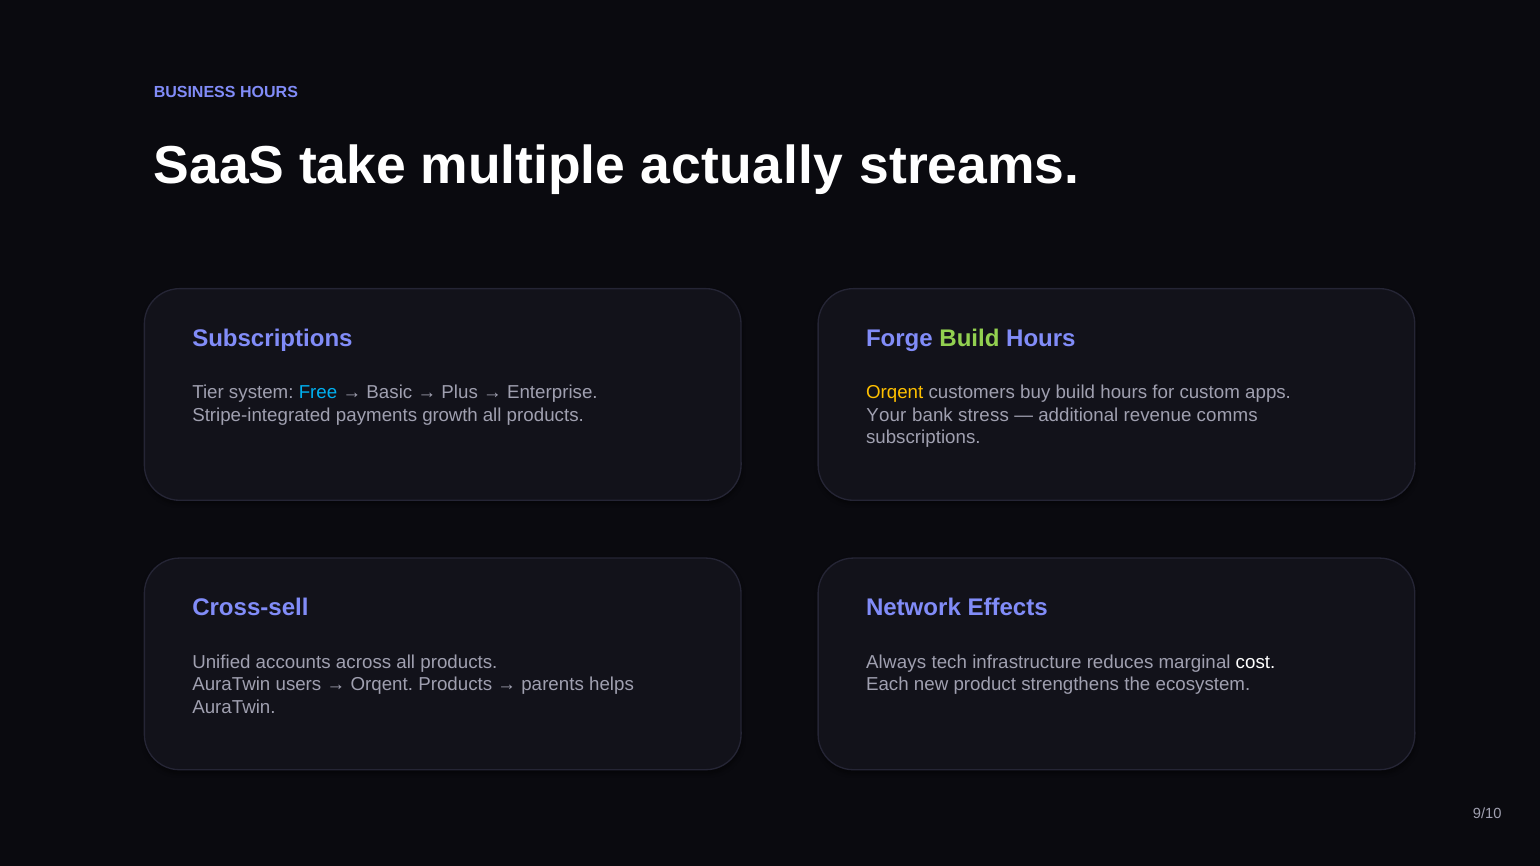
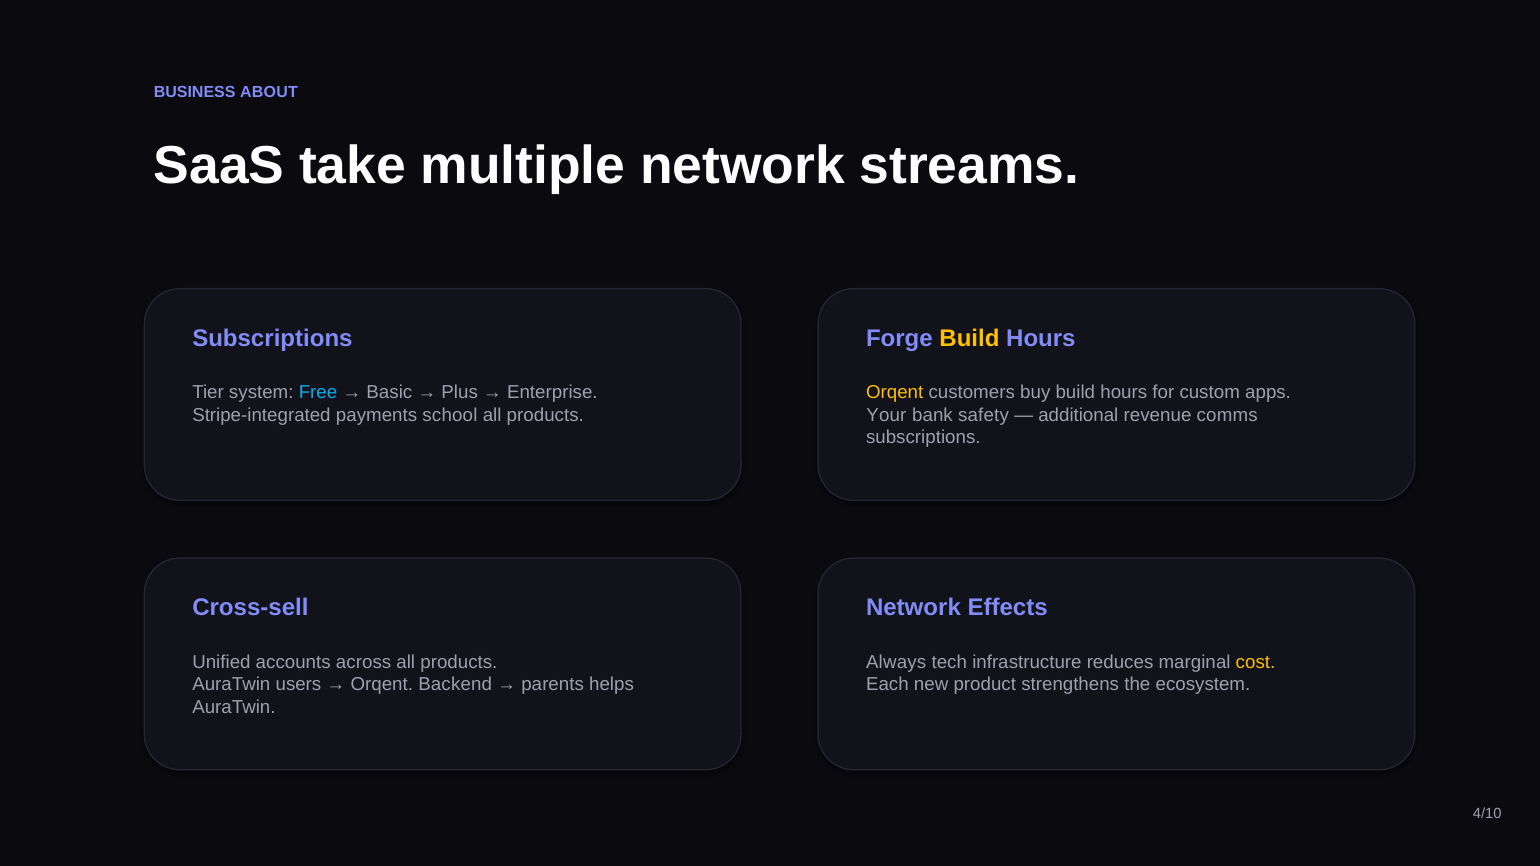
BUSINESS HOURS: HOURS -> ABOUT (269, 92)
multiple actually: actually -> network (743, 166)
Build colour: light green -> yellow (969, 338)
growth: growth -> school (450, 415)
stress: stress -> safety (983, 415)
cost colour: white -> yellow (1256, 662)
Orqent Products: Products -> Backend (455, 685)
9/10: 9/10 -> 4/10 (1487, 813)
